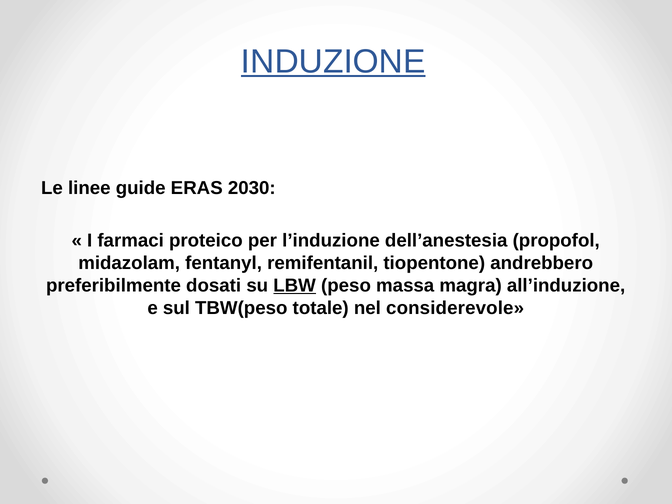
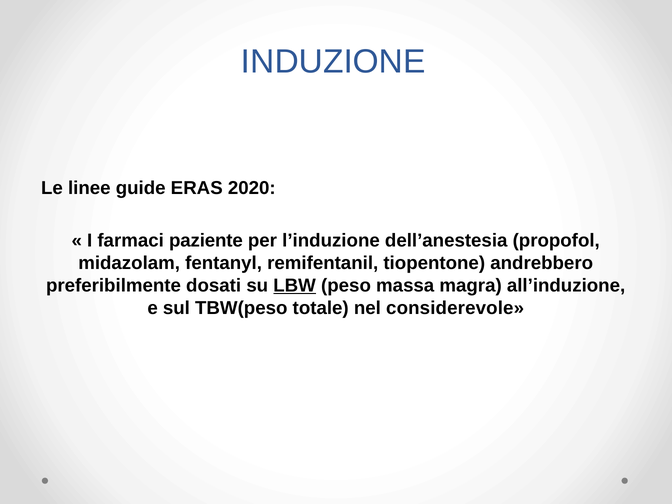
INDUZIONE underline: present -> none (333, 61)
2030: 2030 -> 2020 (252, 188)
proteico: proteico -> paziente (206, 241)
